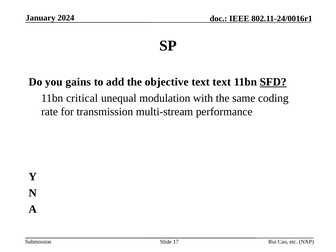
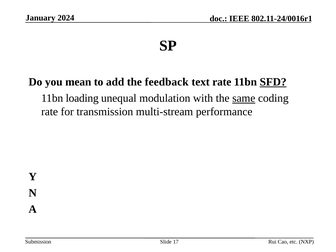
gains: gains -> mean (78, 82)
objective: objective -> feedback (167, 82)
text text: text -> rate (222, 82)
critical: critical -> loading (82, 98)
same underline: none -> present (244, 98)
